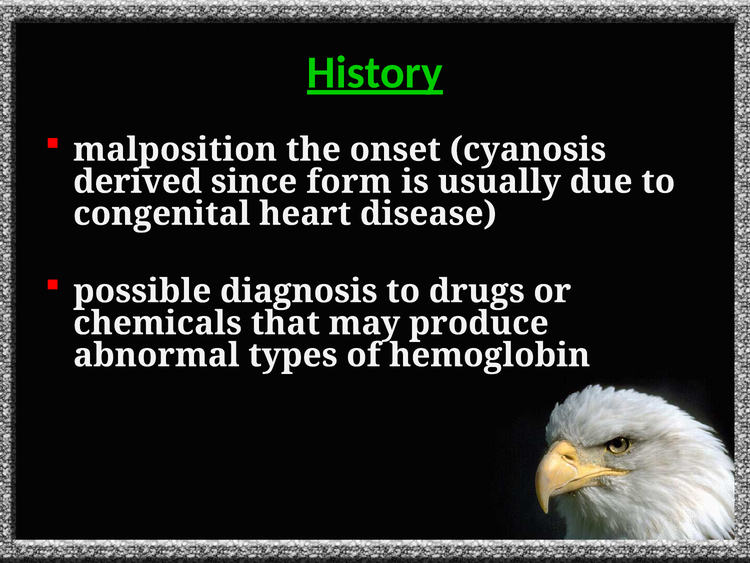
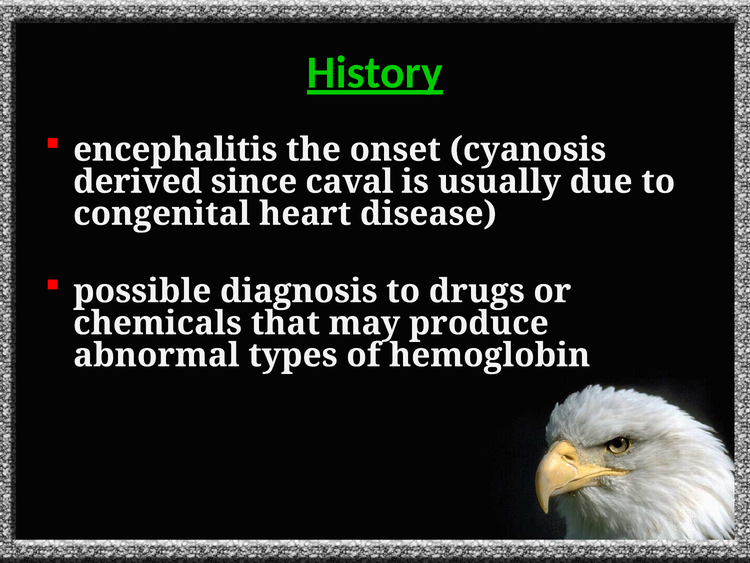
malposition: malposition -> encephalitis (175, 150)
form: form -> caval (349, 182)
